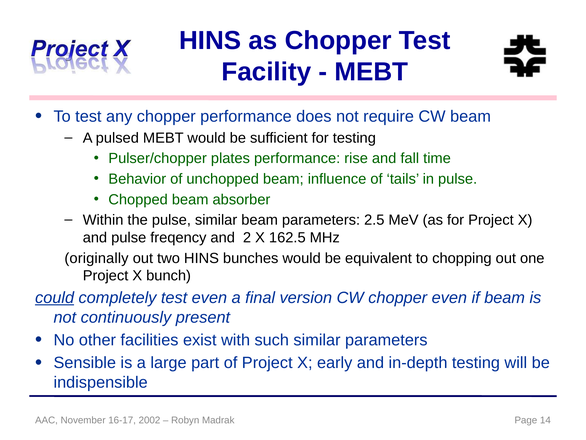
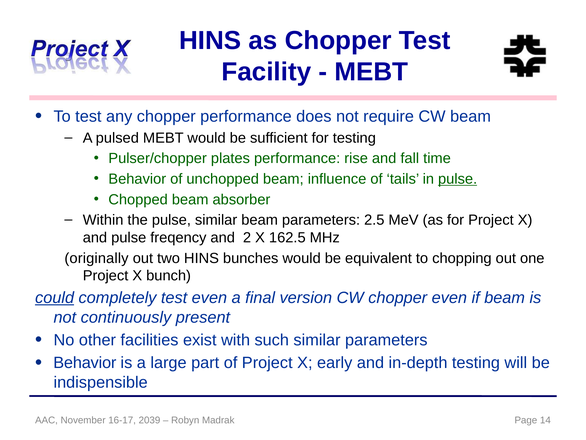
pulse underline: none -> present (458, 179)
Sensible: Sensible -> Behavior (85, 363)
2002: 2002 -> 2039 (149, 420)
